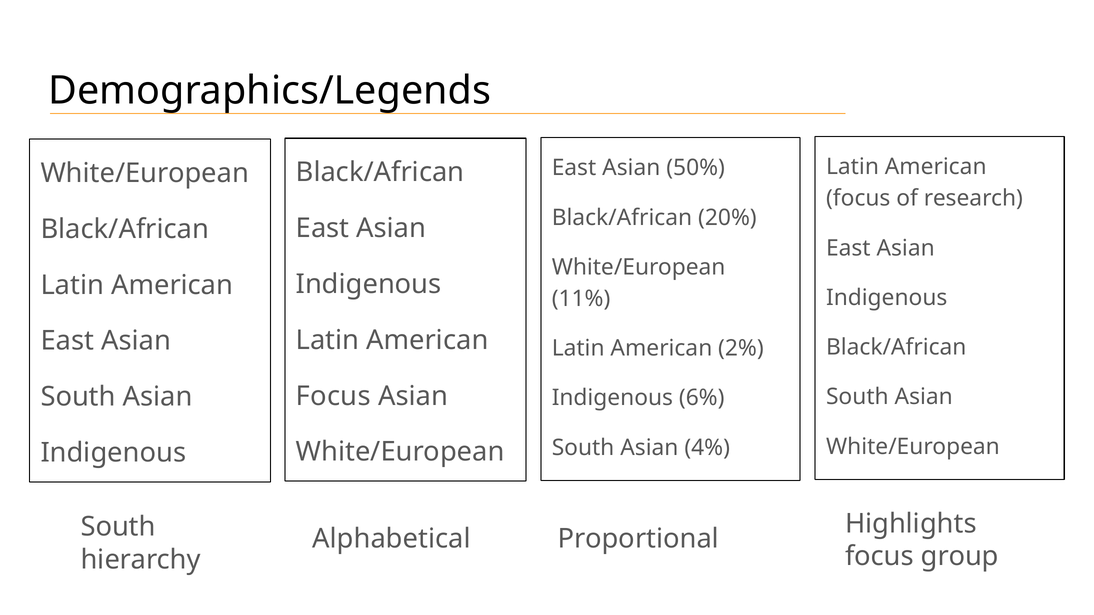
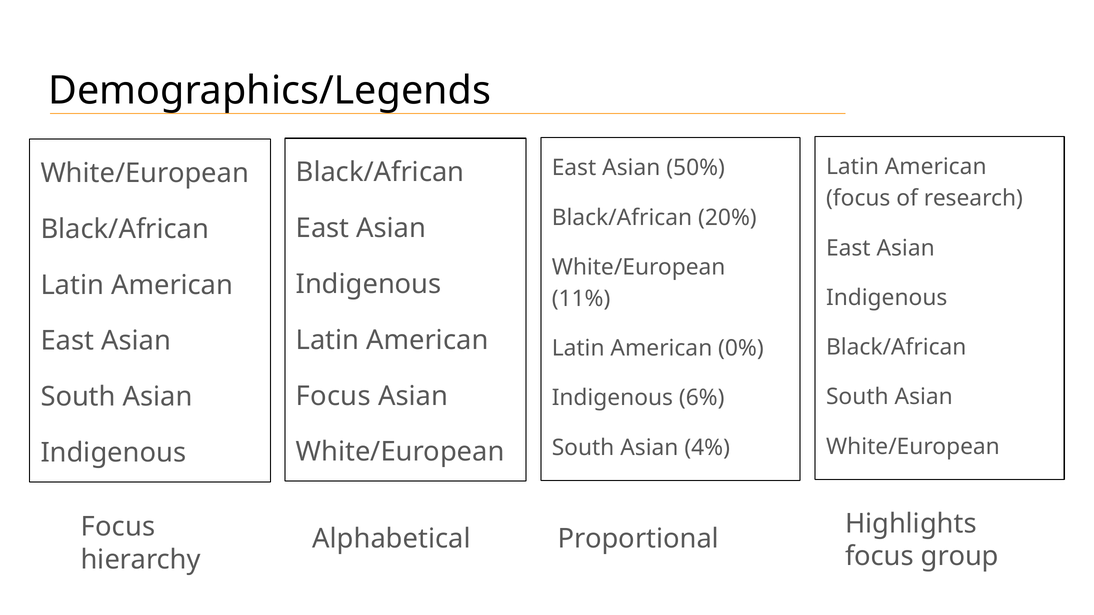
2%: 2% -> 0% (741, 348)
South: South -> Focus (118, 527)
